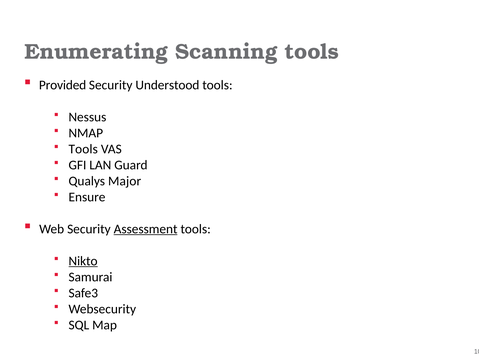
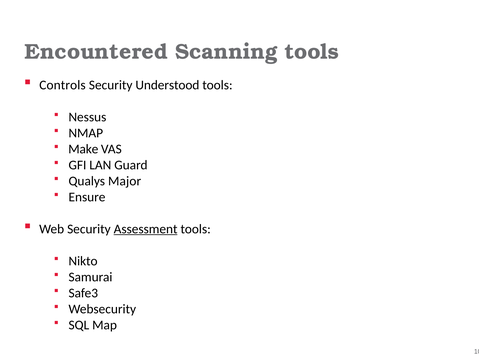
Enumerating: Enumerating -> Encountered (96, 52)
Provided: Provided -> Controls (62, 85)
Tools: Tools -> Make (83, 149)
Nikto underline: present -> none (83, 260)
